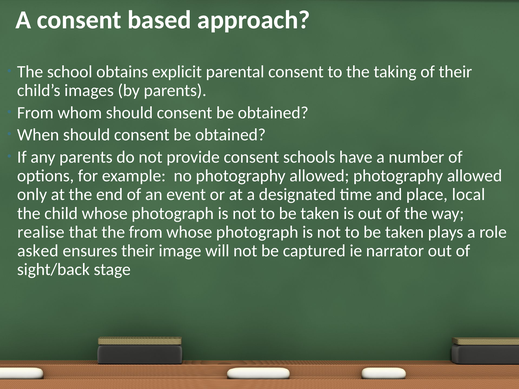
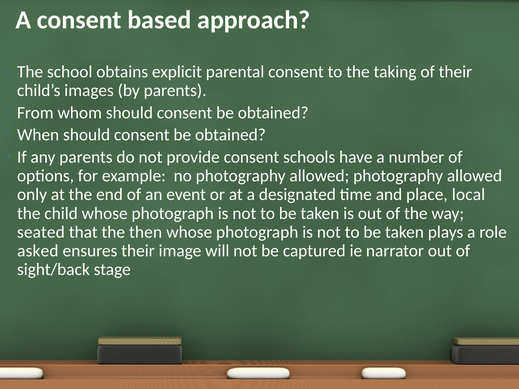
realise: realise -> seated (41, 232)
the from: from -> then (146, 232)
